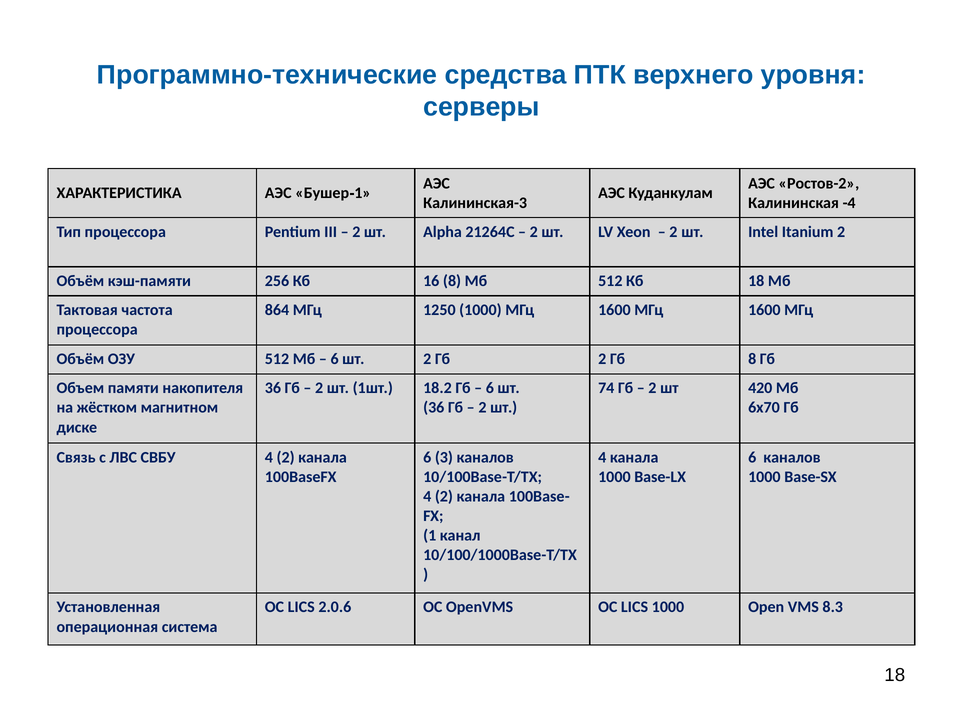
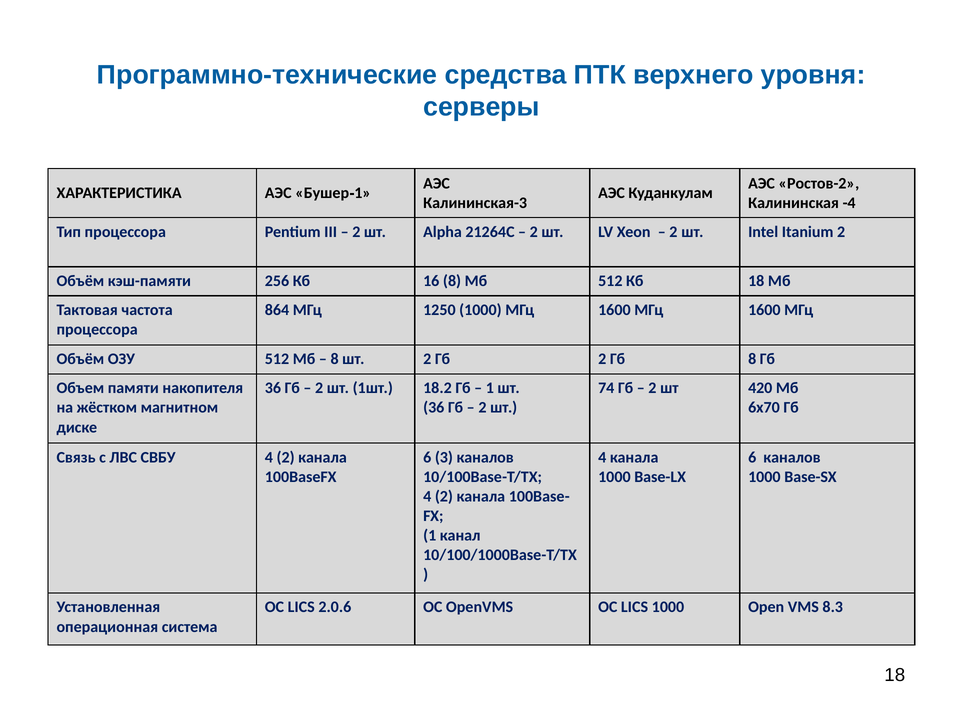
6: 6 -> 8 (335, 359)
6: 6 -> 1 (490, 388)
